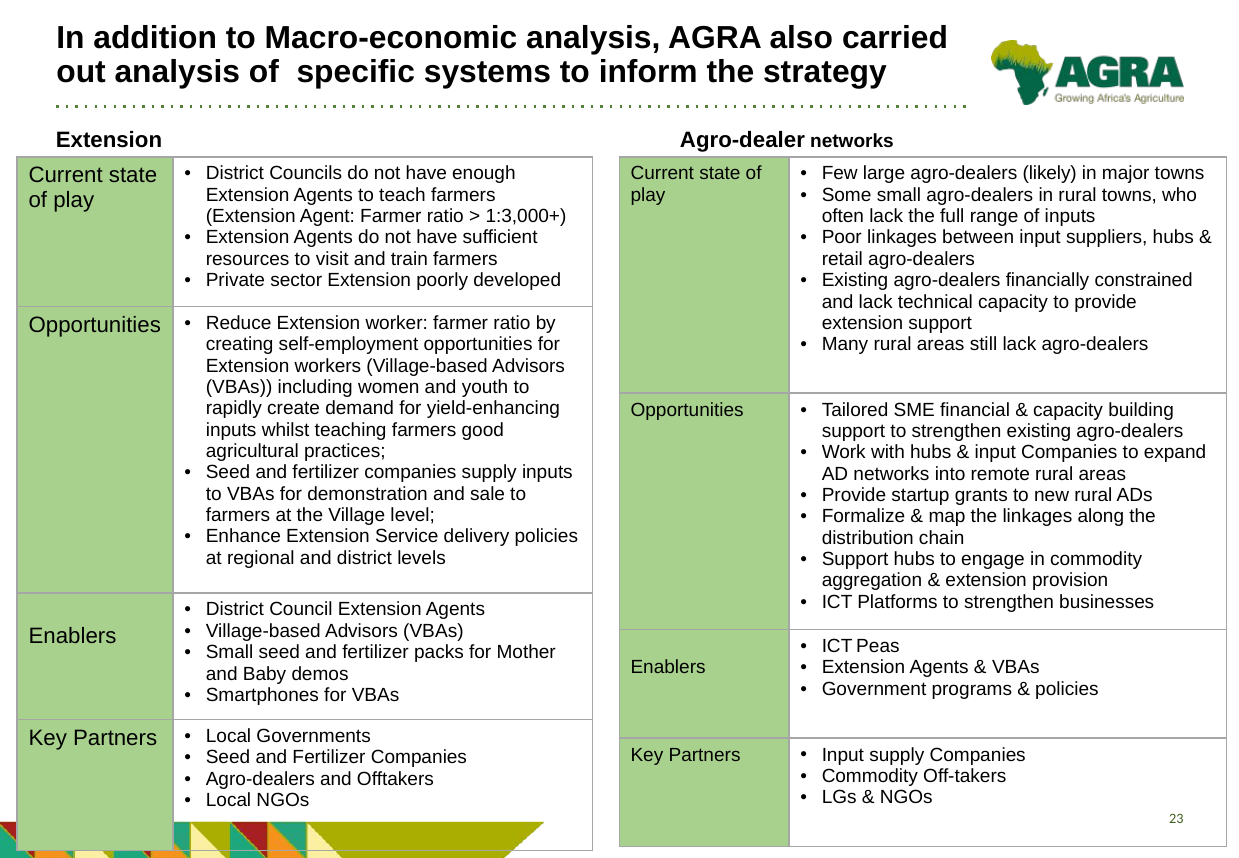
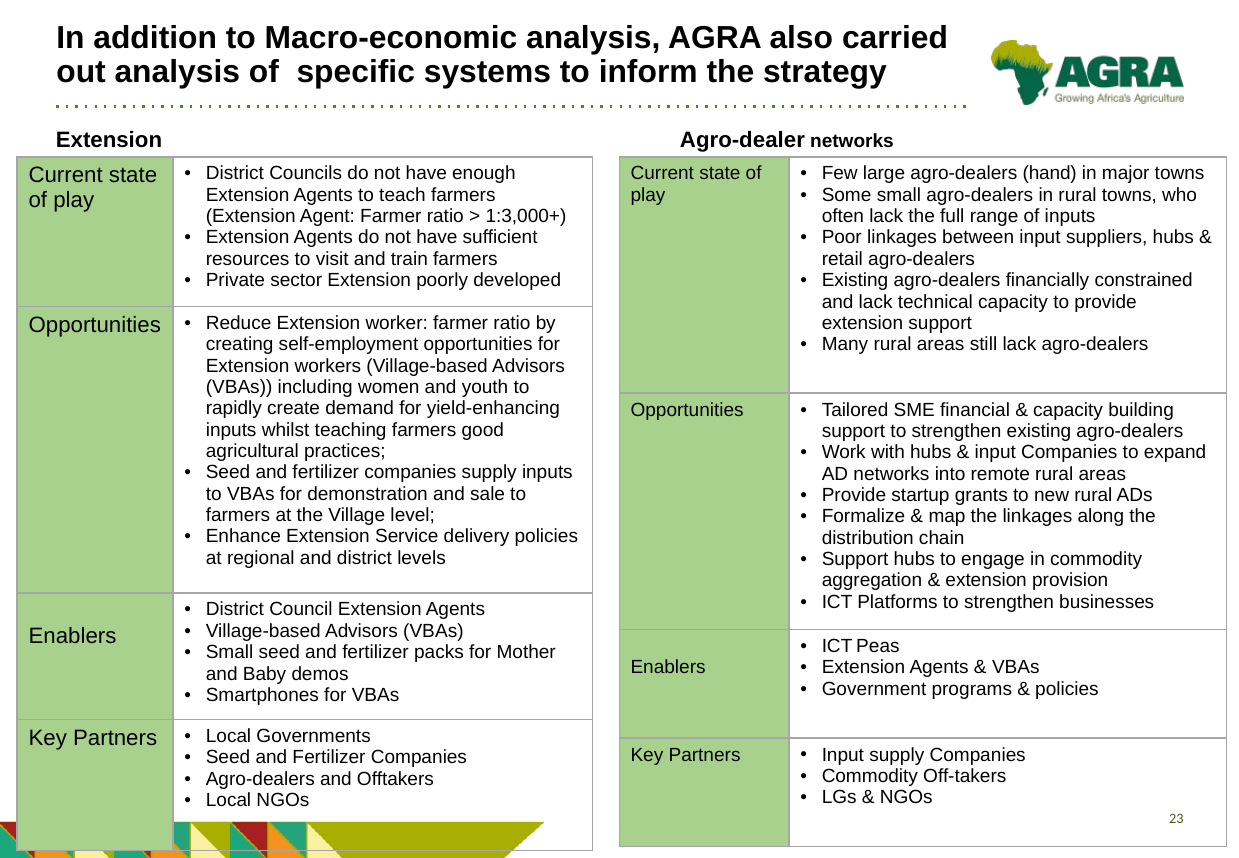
likely: likely -> hand (1050, 174)
